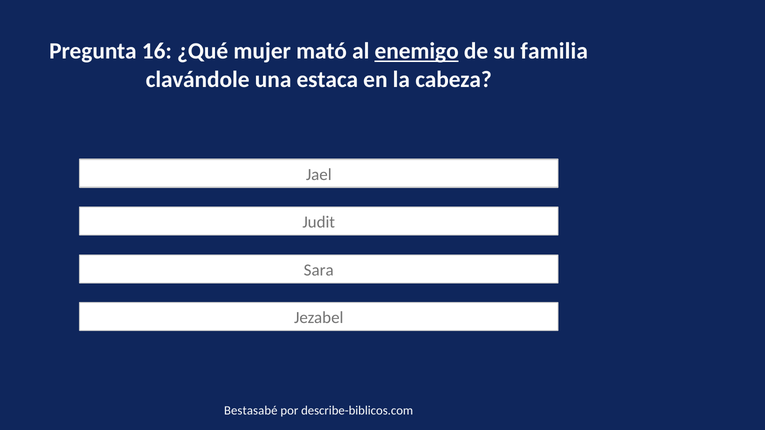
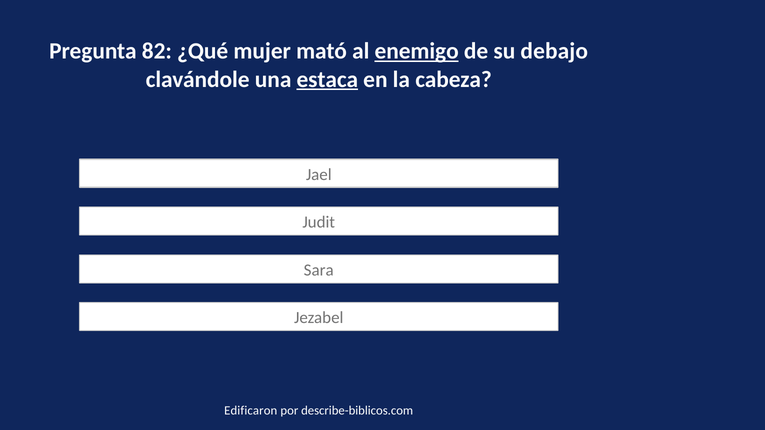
16: 16 -> 82 (157, 51)
familia: familia -> debajo (554, 51)
estaca underline: none -> present (327, 79)
Bestasabé: Bestasabé -> Edificaron (251, 411)
